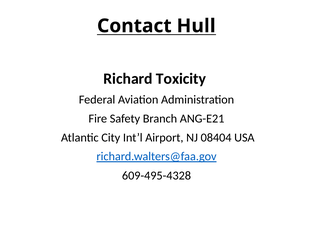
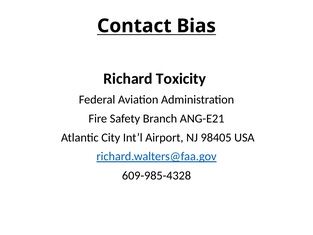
Hull: Hull -> Bias (196, 26)
08404: 08404 -> 98405 (216, 137)
609-495-4328: 609-495-4328 -> 609-985-4328 (156, 176)
